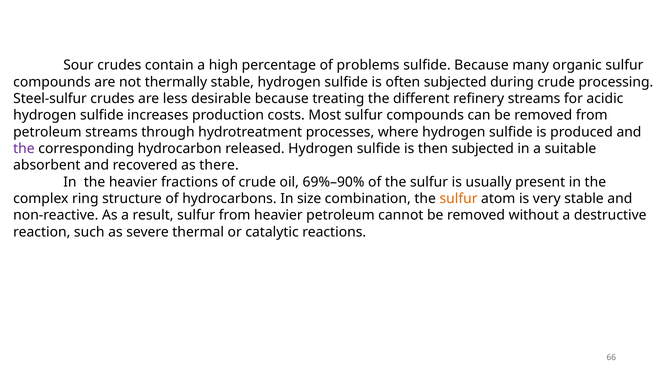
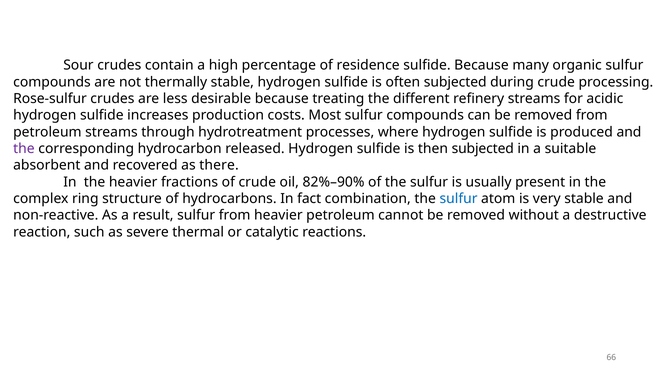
problems: problems -> residence (368, 65)
Steel-sulfur: Steel-sulfur -> Rose-sulfur (50, 99)
69%–90%: 69%–90% -> 82%–90% (334, 182)
size: size -> fact (309, 199)
sulfur colour: orange -> blue (459, 199)
